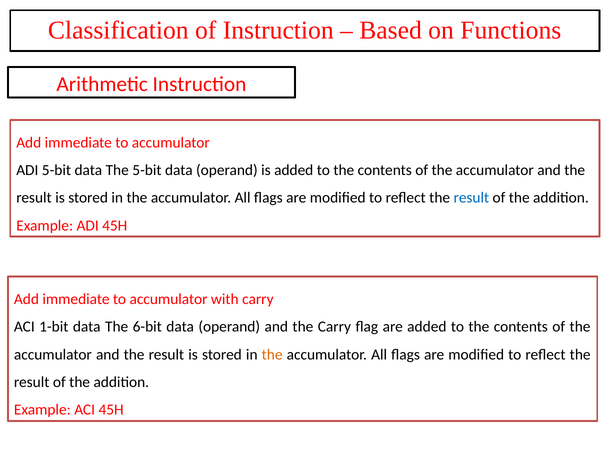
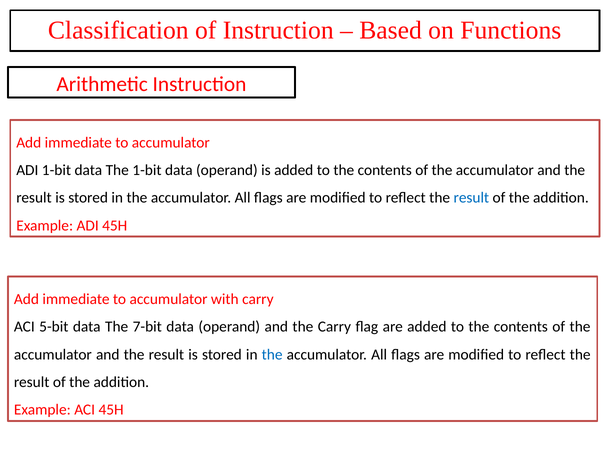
ADI 5-bit: 5-bit -> 1-bit (56, 170)
The 5-bit: 5-bit -> 1-bit (147, 170)
1-bit: 1-bit -> 5-bit (54, 327)
6-bit: 6-bit -> 7-bit (147, 327)
the colour: orange -> blue (272, 355)
